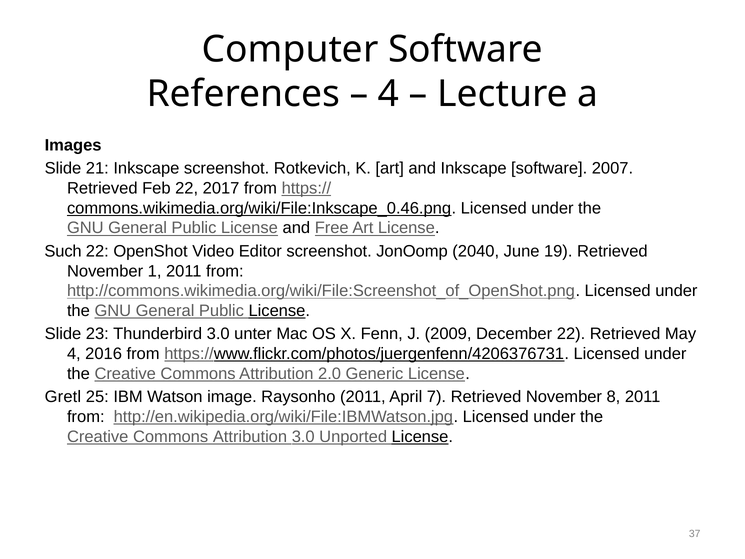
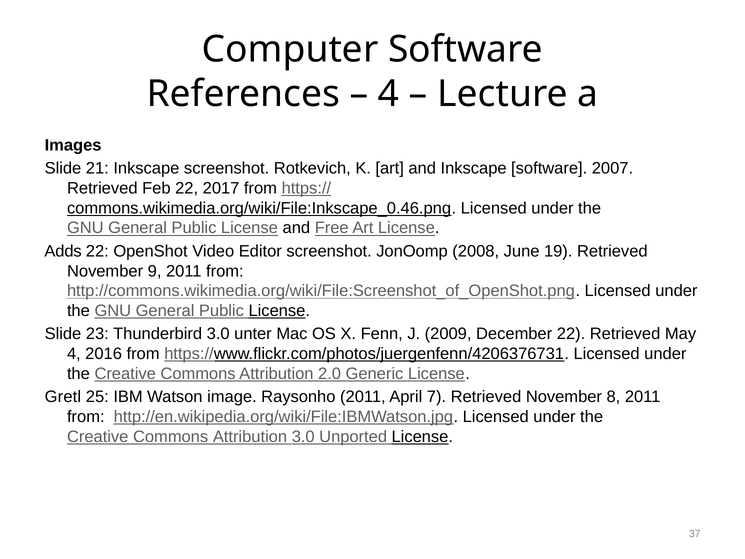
Such: Such -> Adds (63, 251)
2040: 2040 -> 2008 (476, 251)
1: 1 -> 9 (155, 271)
